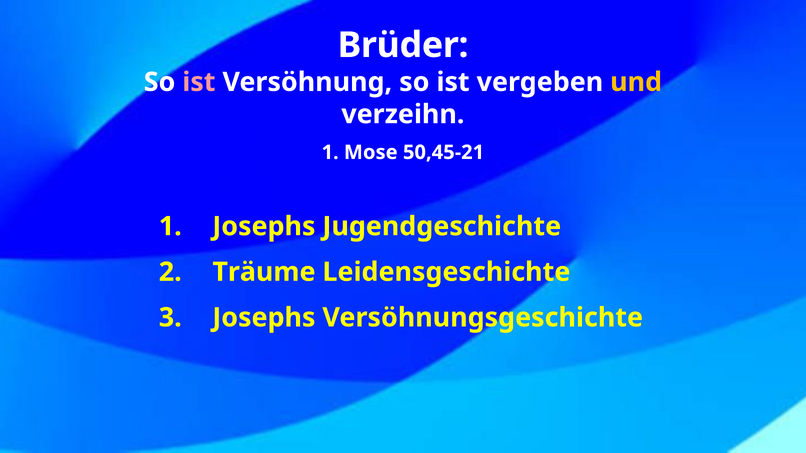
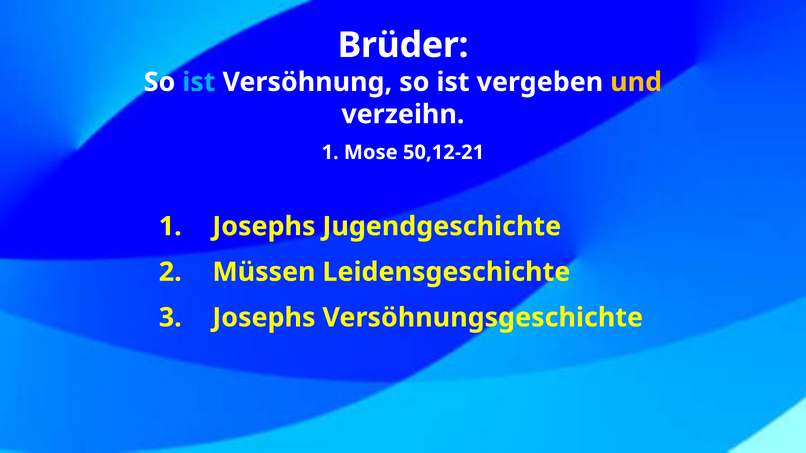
ist colour: pink -> light blue (199, 82)
50,45-21: 50,45-21 -> 50,12-21 (444, 152)
Träume: Träume -> Müssen (264, 272)
